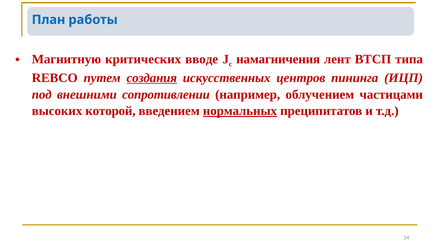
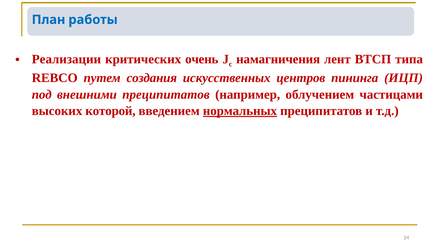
Магнитную: Магнитную -> Реализации (66, 59)
вводе: вводе -> очень (202, 59)
создания underline: present -> none (152, 78)
внешними сопротивлении: сопротивлении -> преципитатов (166, 94)
